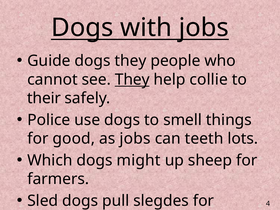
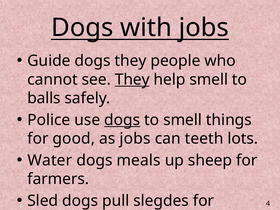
help collie: collie -> smell (209, 79)
their: their -> balls (44, 98)
dogs underline: none -> present (122, 120)
Which: Which -> Water (50, 160)
might: might -> meals (139, 160)
